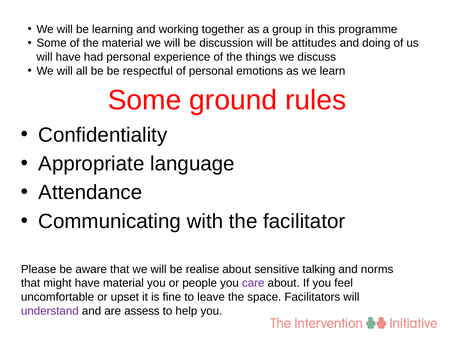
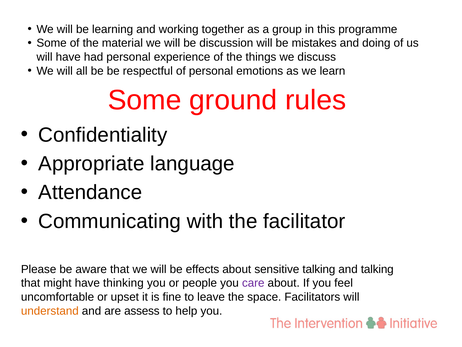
attitudes: attitudes -> mistakes (314, 43)
realise: realise -> effects (203, 269)
and norms: norms -> talking (377, 269)
have material: material -> thinking (123, 283)
understand colour: purple -> orange (50, 310)
